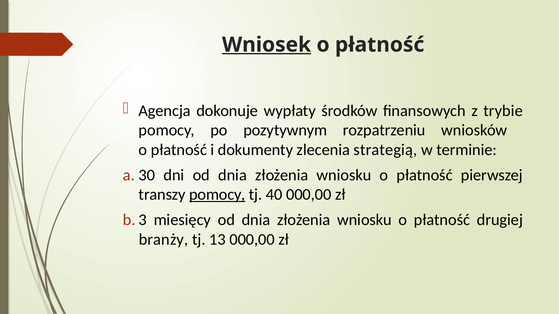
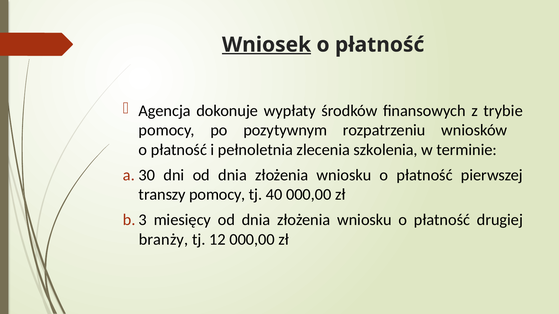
dokumenty: dokumenty -> pełnoletnia (255, 150)
strategią: strategią -> szkolenia (386, 150)
pomocy underline: present -> none (217, 195)
13: 13 -> 12 (218, 240)
